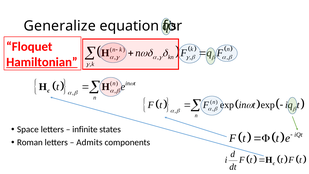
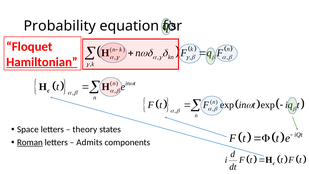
Generalize: Generalize -> Probability (60, 26)
infinite: infinite -> theory (85, 129)
Roman underline: none -> present (30, 142)
